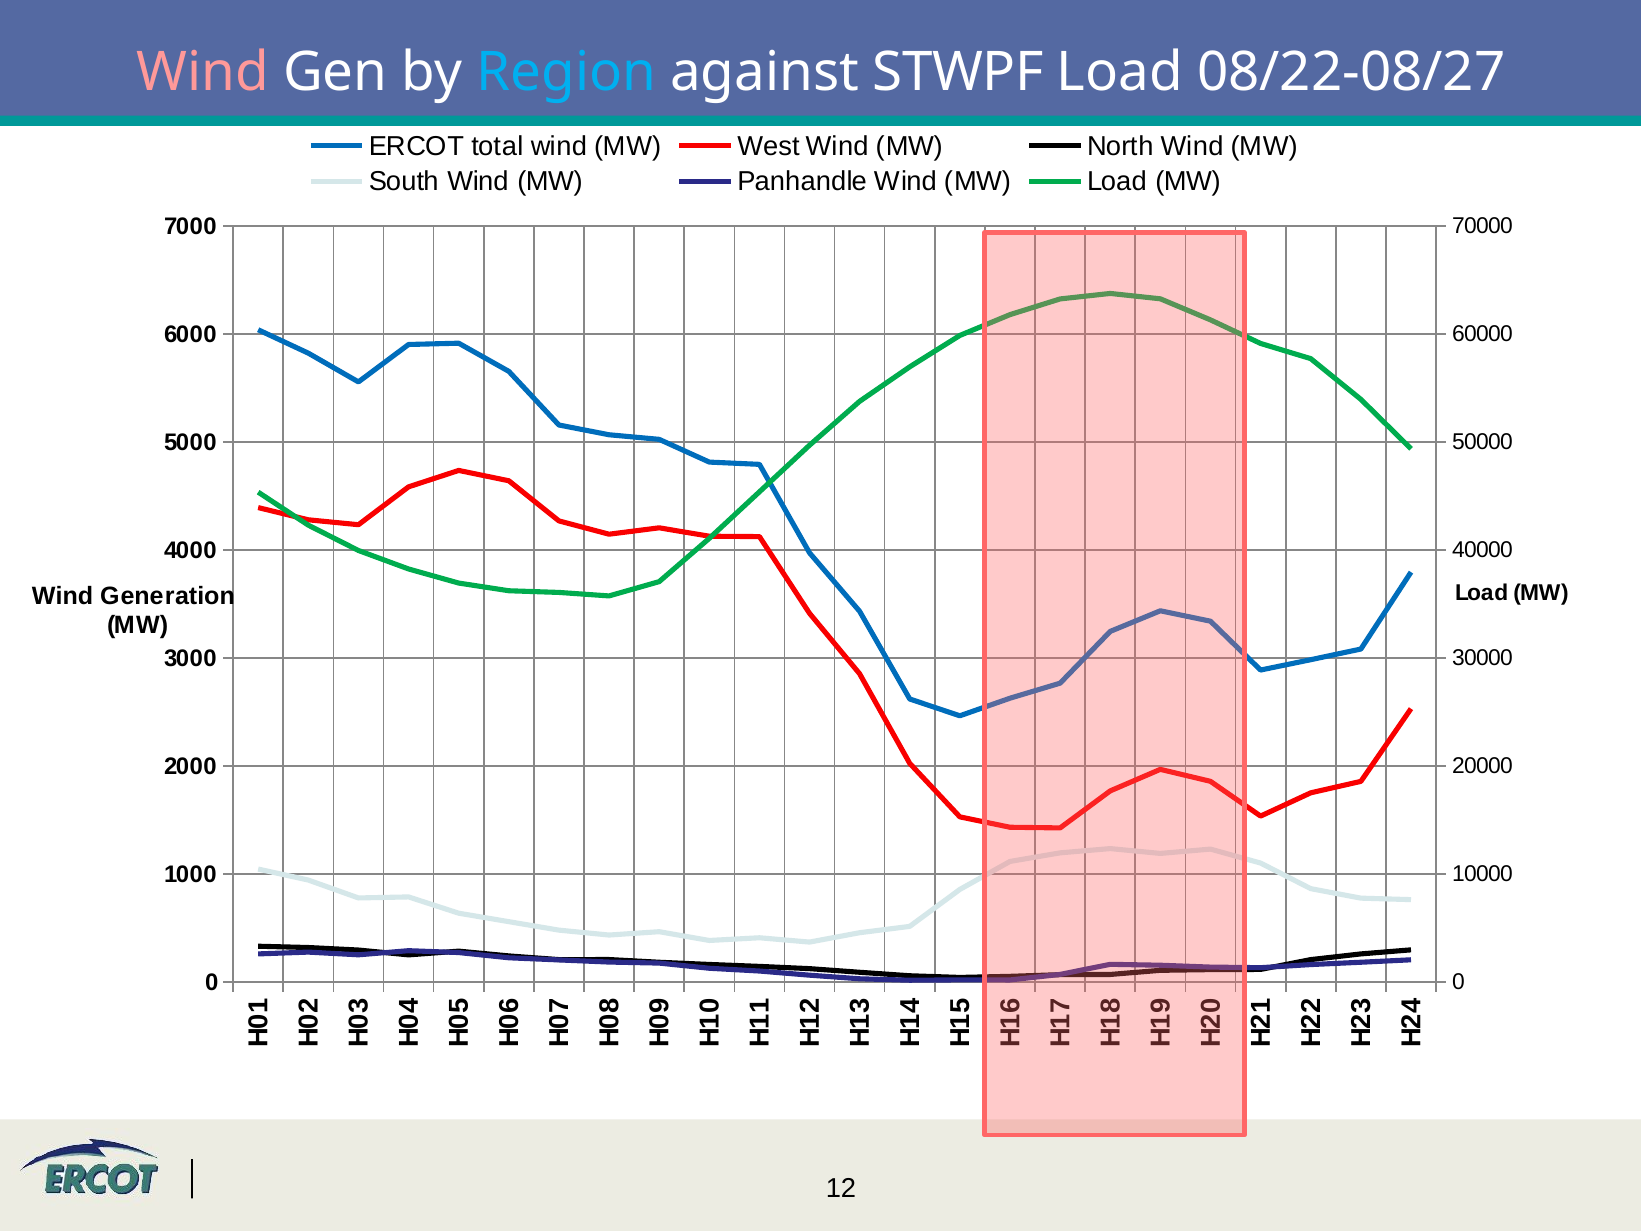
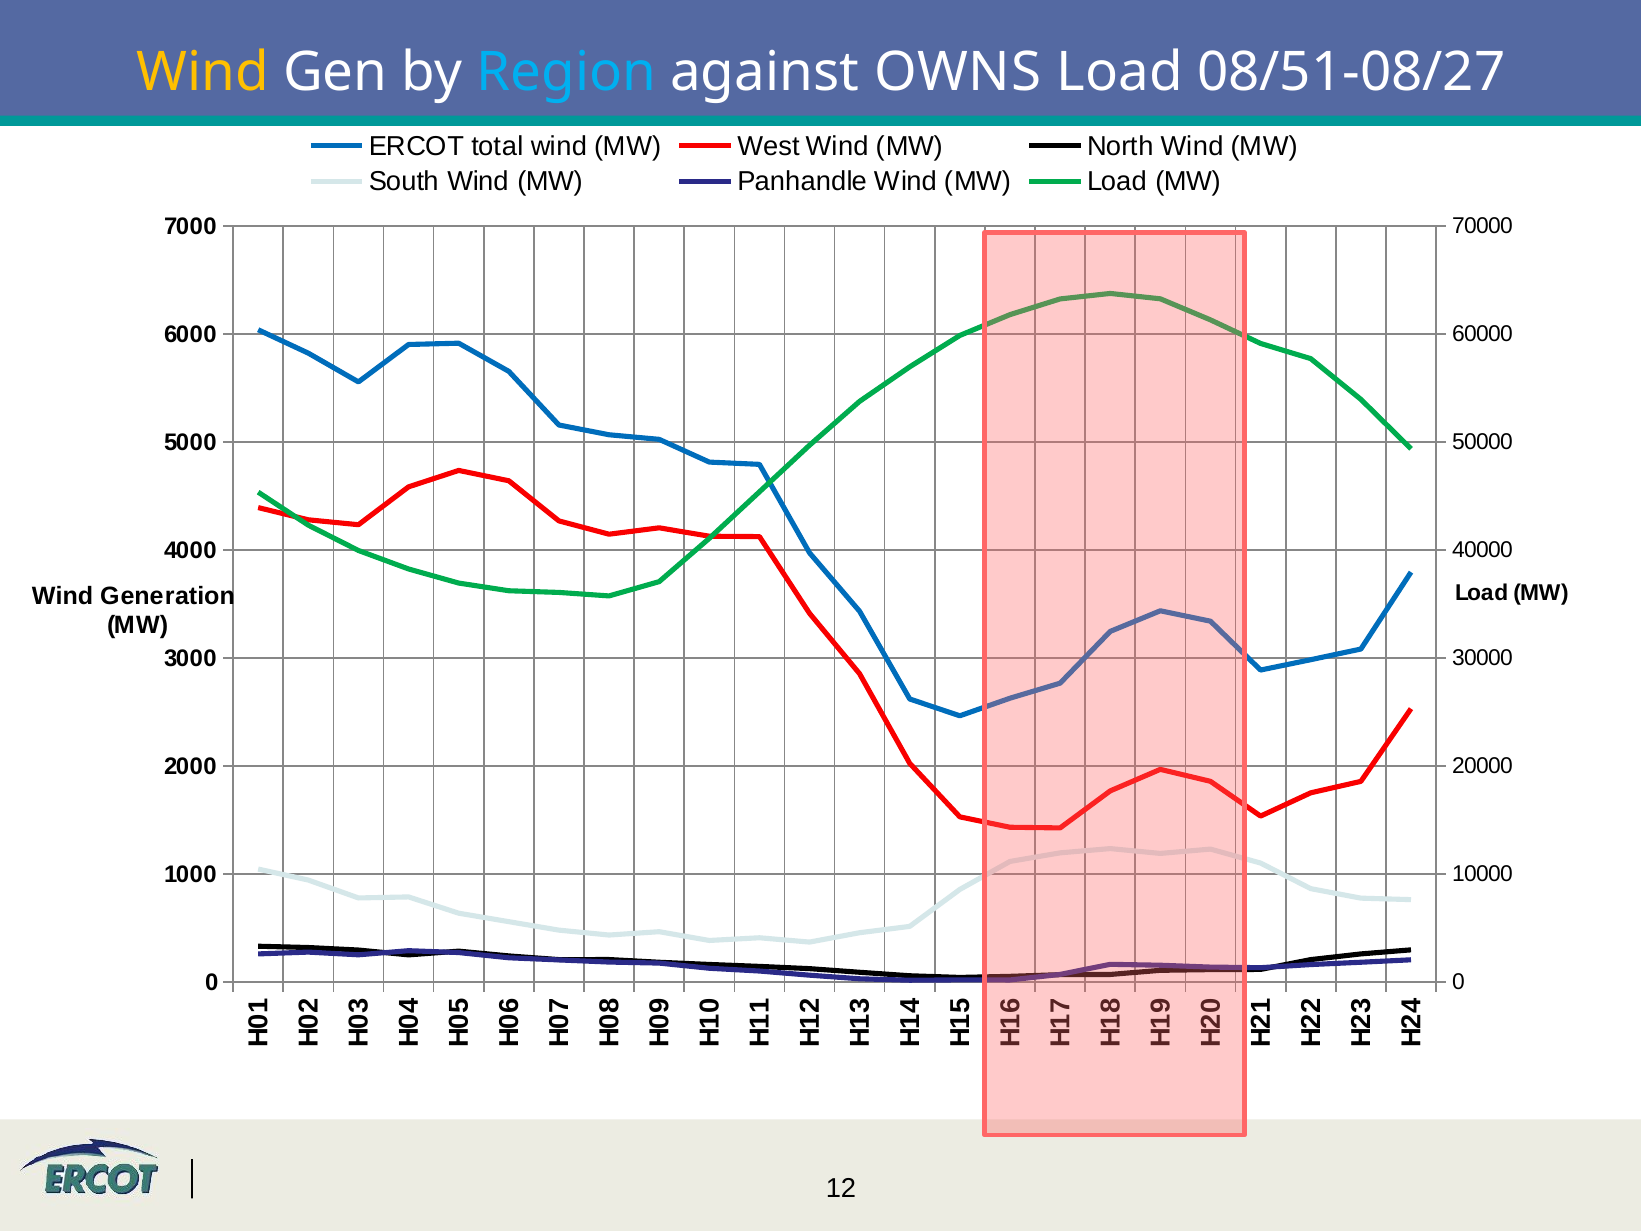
Wind colour: pink -> yellow (203, 72)
STWPF: STWPF -> OWNS (958, 72)
08/22-08/27: 08/22-08/27 -> 08/51-08/27 (1351, 72)
